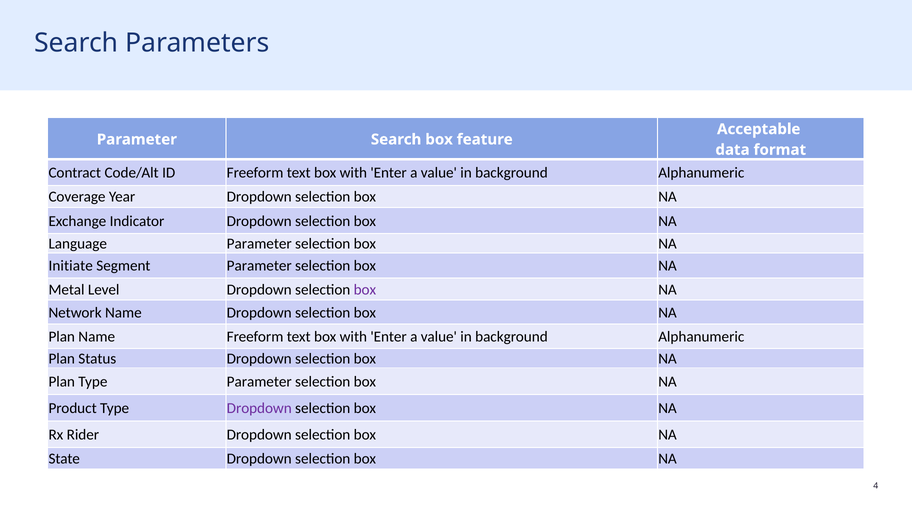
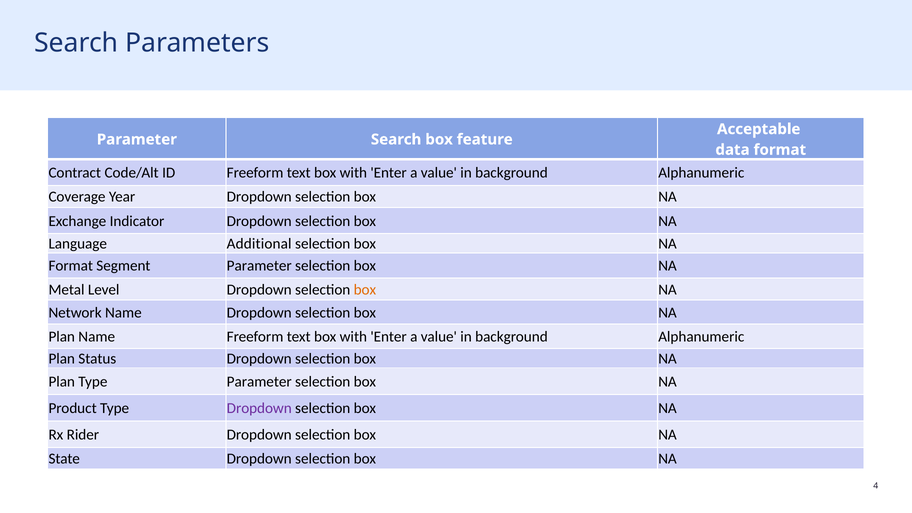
Language Parameter: Parameter -> Additional (259, 244)
Initiate: Initiate -> Format (71, 266)
box colour: purple -> orange (365, 290)
